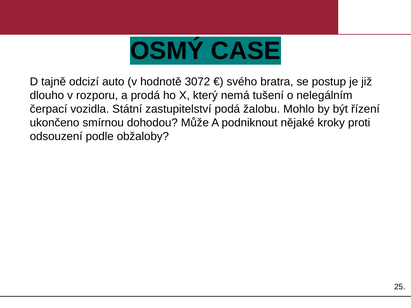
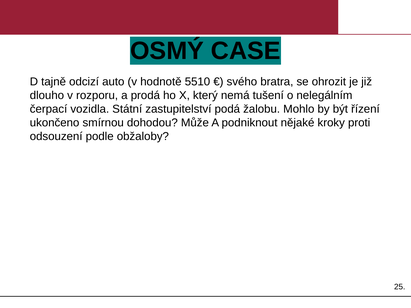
3072: 3072 -> 5510 (197, 82)
postup: postup -> ohrozit (329, 82)
